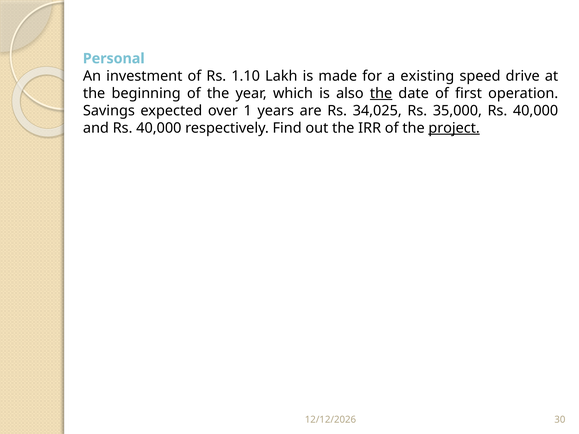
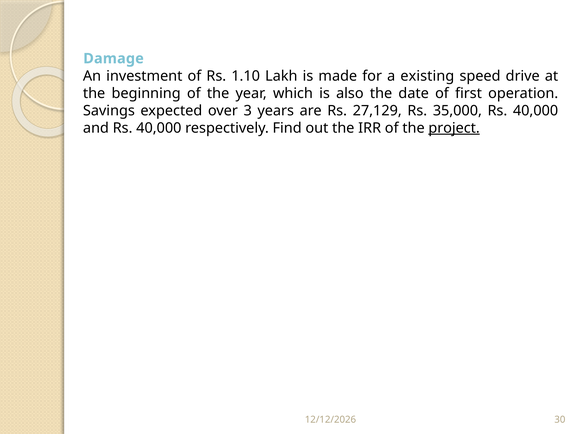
Personal: Personal -> Damage (114, 59)
the underline: present -> none (381, 93)
1: 1 -> 3 (248, 111)
34,025: 34,025 -> 27,129 (377, 111)
